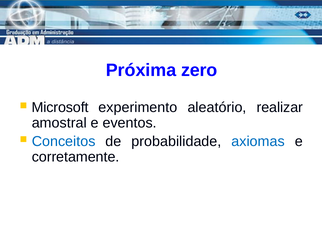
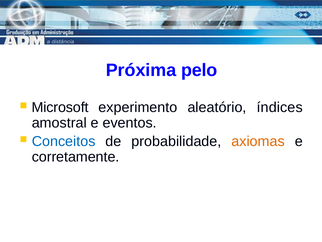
zero: zero -> pelo (199, 70)
realizar: realizar -> índices (280, 107)
axiomas colour: blue -> orange (258, 141)
